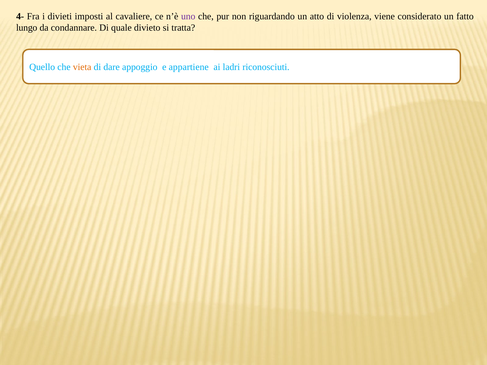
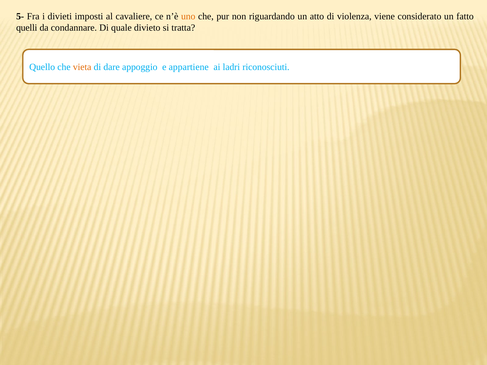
4-: 4- -> 5- (20, 16)
uno colour: purple -> orange (188, 16)
lungo: lungo -> quelli (27, 28)
